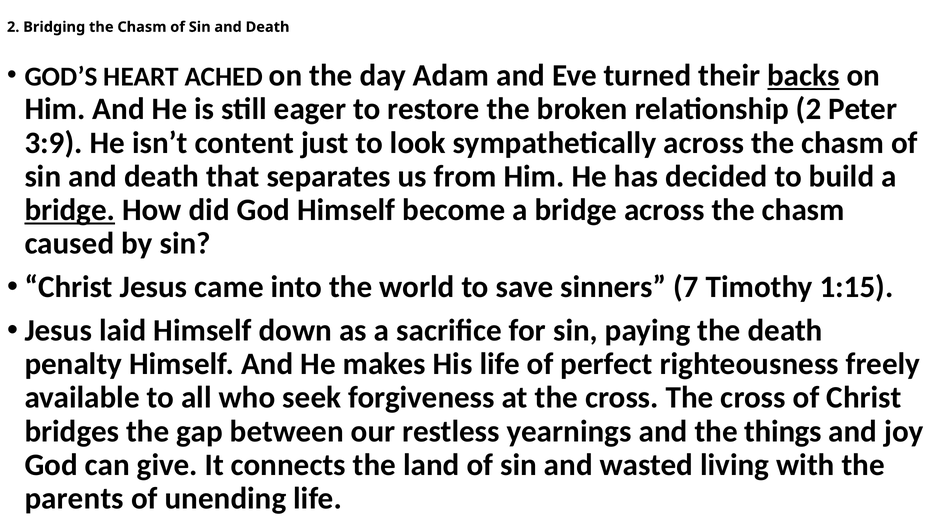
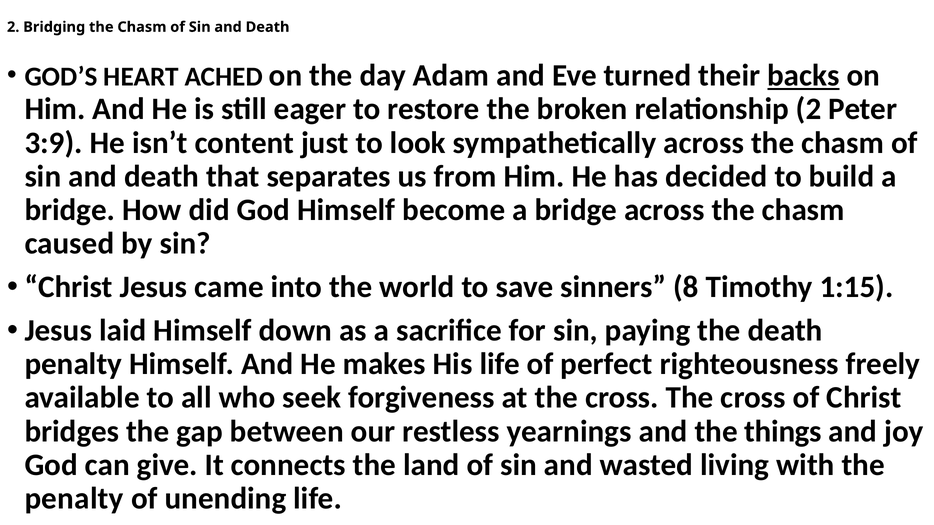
bridge underline: present -> none (70, 210)
7: 7 -> 8 (686, 287)
parents: parents -> penalty (74, 499)
